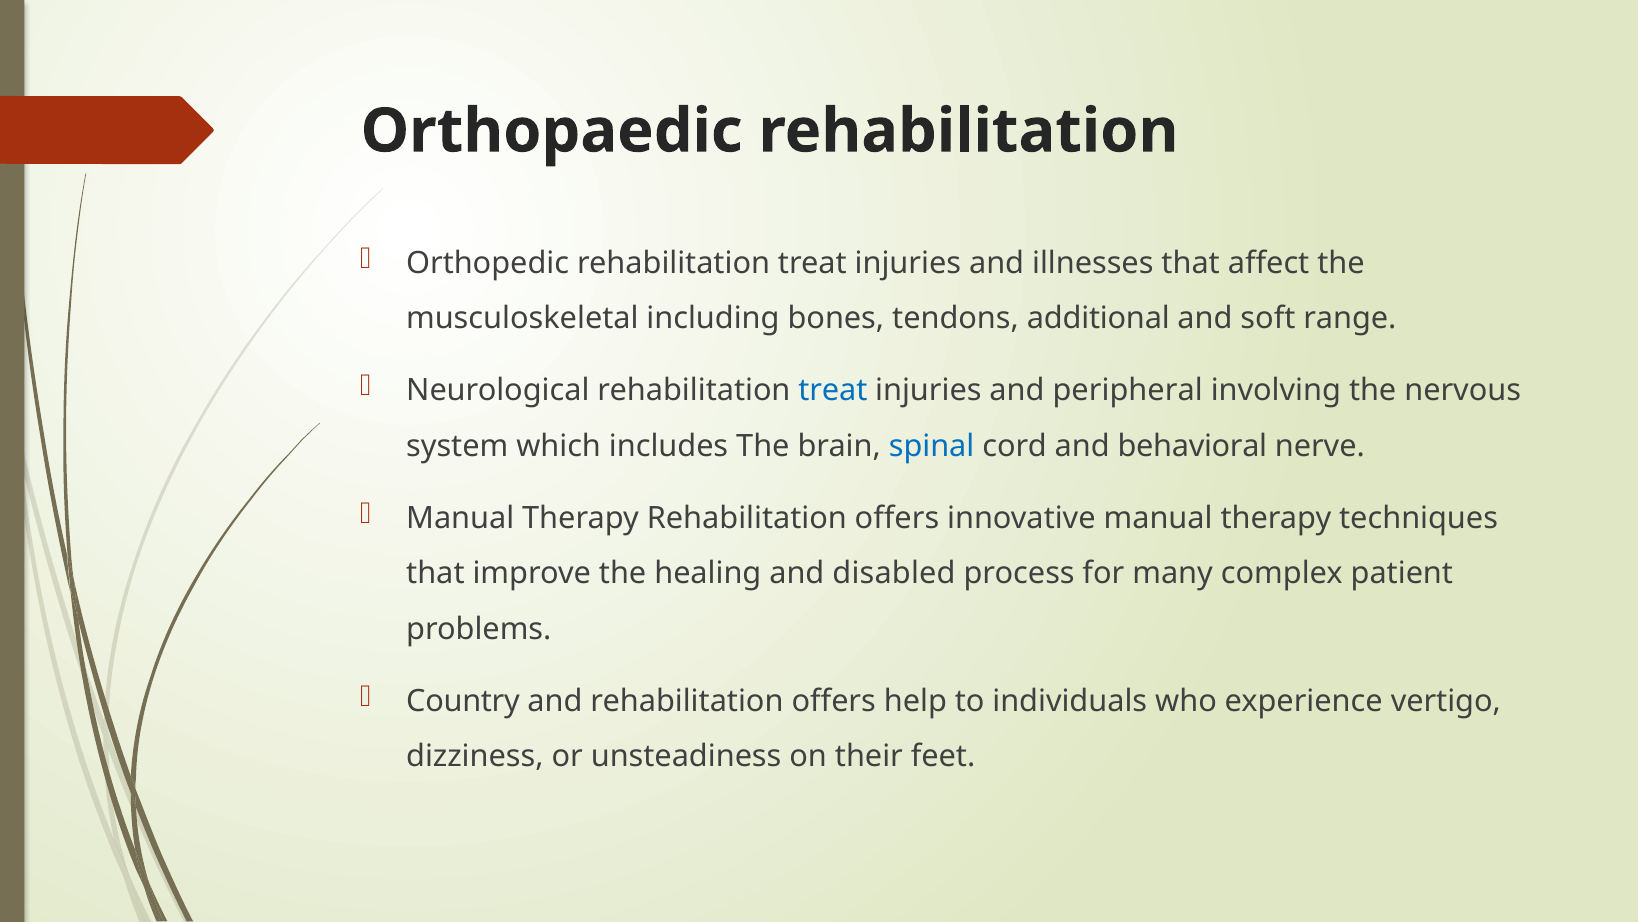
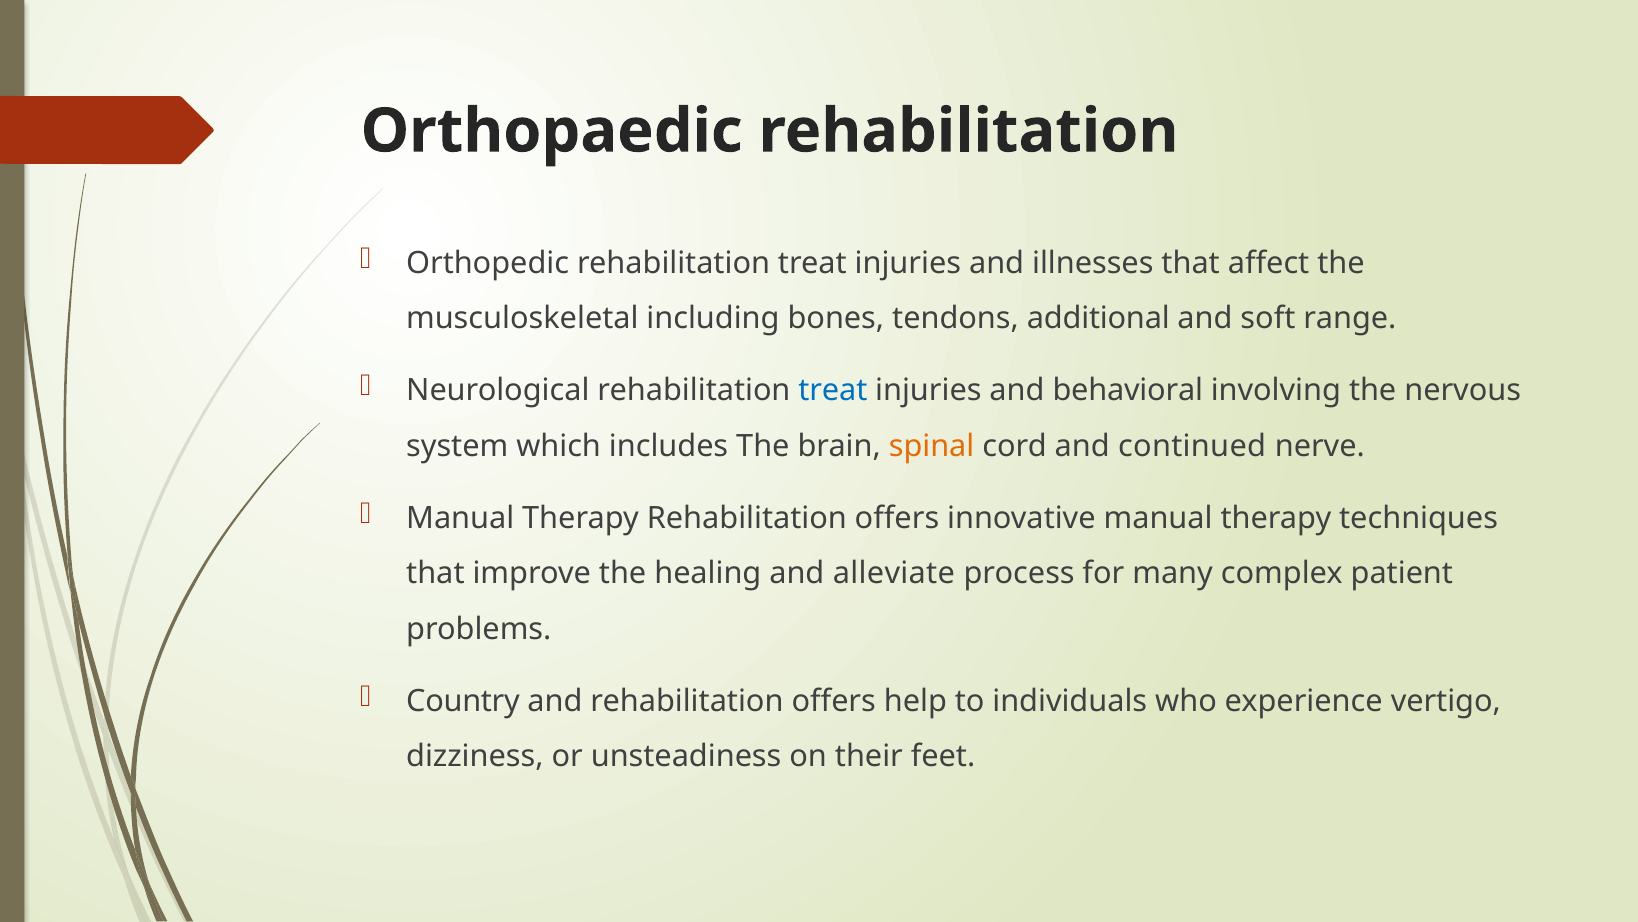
peripheral: peripheral -> behavioral (1128, 390)
spinal colour: blue -> orange (932, 446)
behavioral: behavioral -> continued (1192, 446)
disabled: disabled -> alleviate (894, 573)
